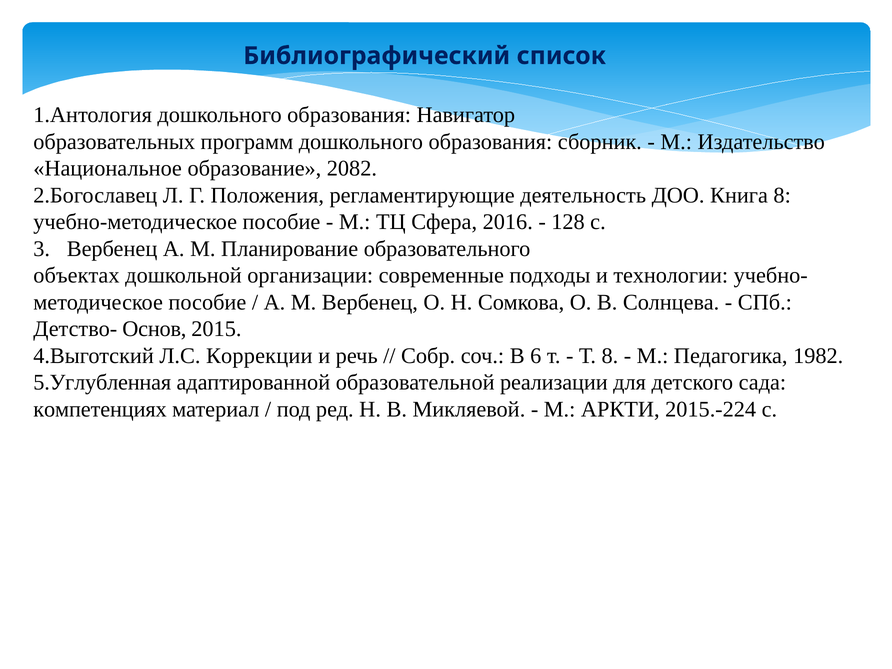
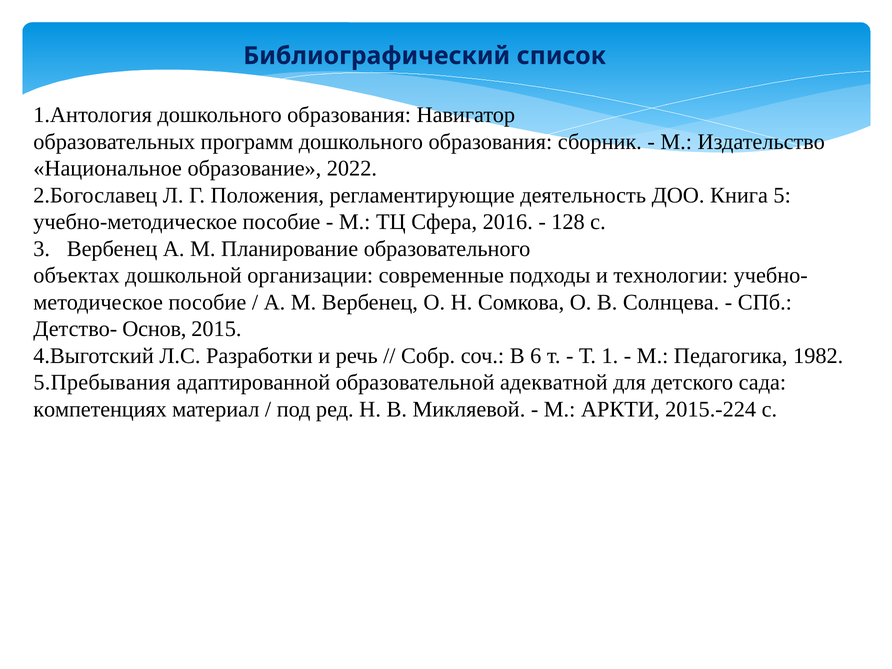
2082: 2082 -> 2022 (352, 168)
Книга 8: 8 -> 5 (782, 195)
Коррекции: Коррекции -> Разработки (259, 356)
Т 8: 8 -> 1 (610, 356)
5.Углубленная: 5.Углубленная -> 5.Пребывания (102, 383)
реализации: реализации -> адекватной (554, 383)
